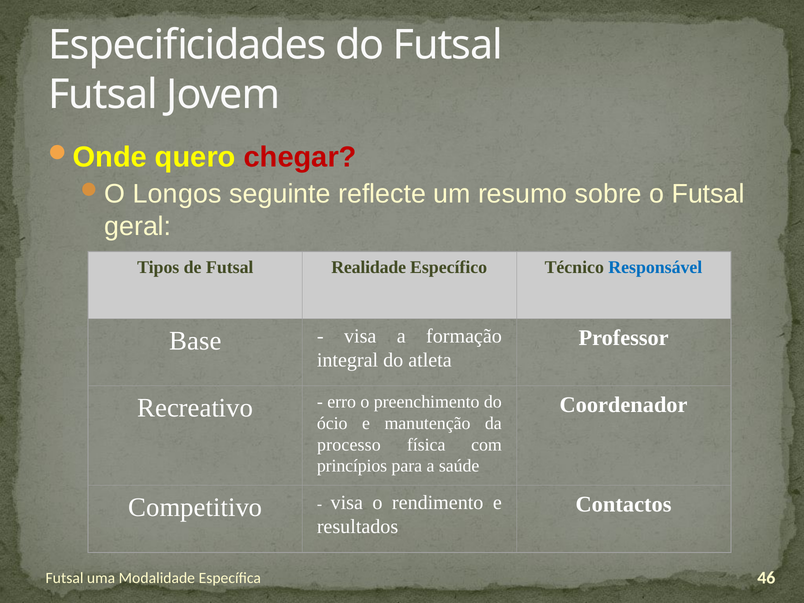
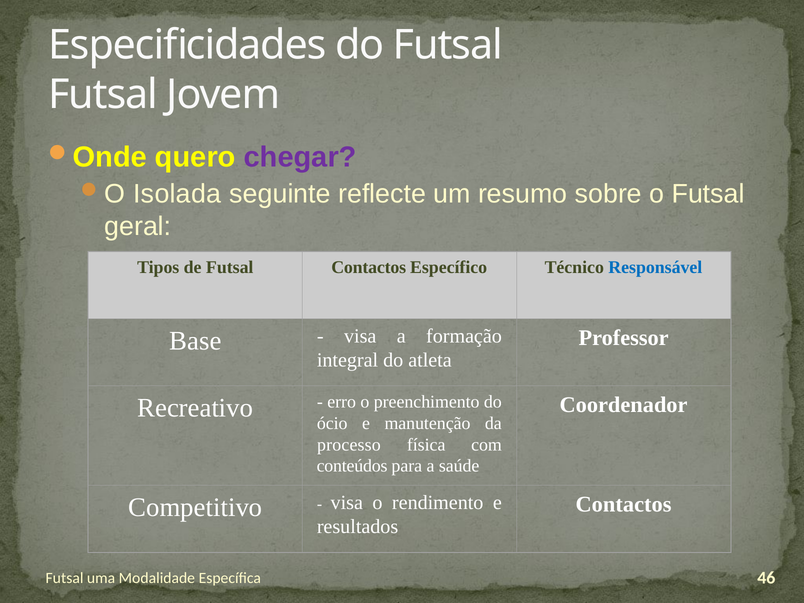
chegar colour: red -> purple (300, 157)
Longos: Longos -> Isolada (177, 194)
Futsal Realidade: Realidade -> Contactos (369, 268)
princípios: princípios -> conteúdos (352, 466)
